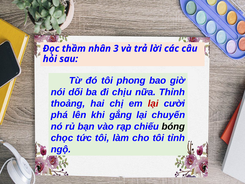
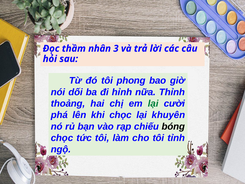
chịu: chịu -> hỉnh (122, 92)
lại colour: red -> green (153, 103)
khi gắng: gắng -> chọc (121, 115)
chuyến: chuyến -> khuyên (168, 115)
